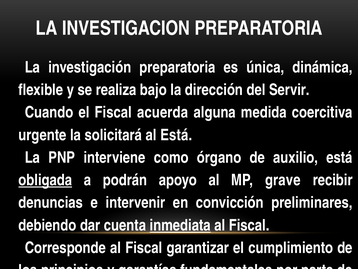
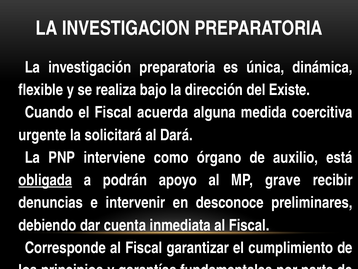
Servir: Servir -> Existe (289, 90)
al Está: Está -> Dará (176, 135)
convicción: convicción -> desconoce (230, 202)
inmediata underline: present -> none (180, 225)
